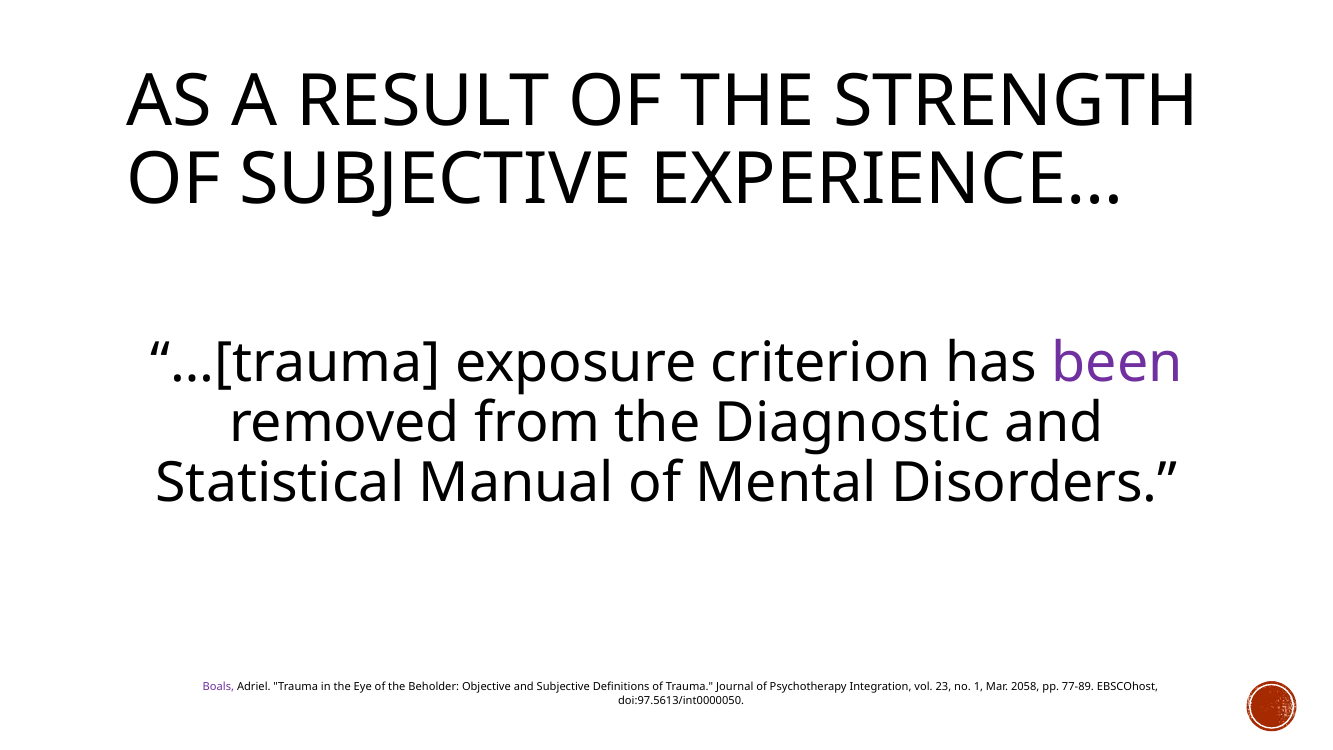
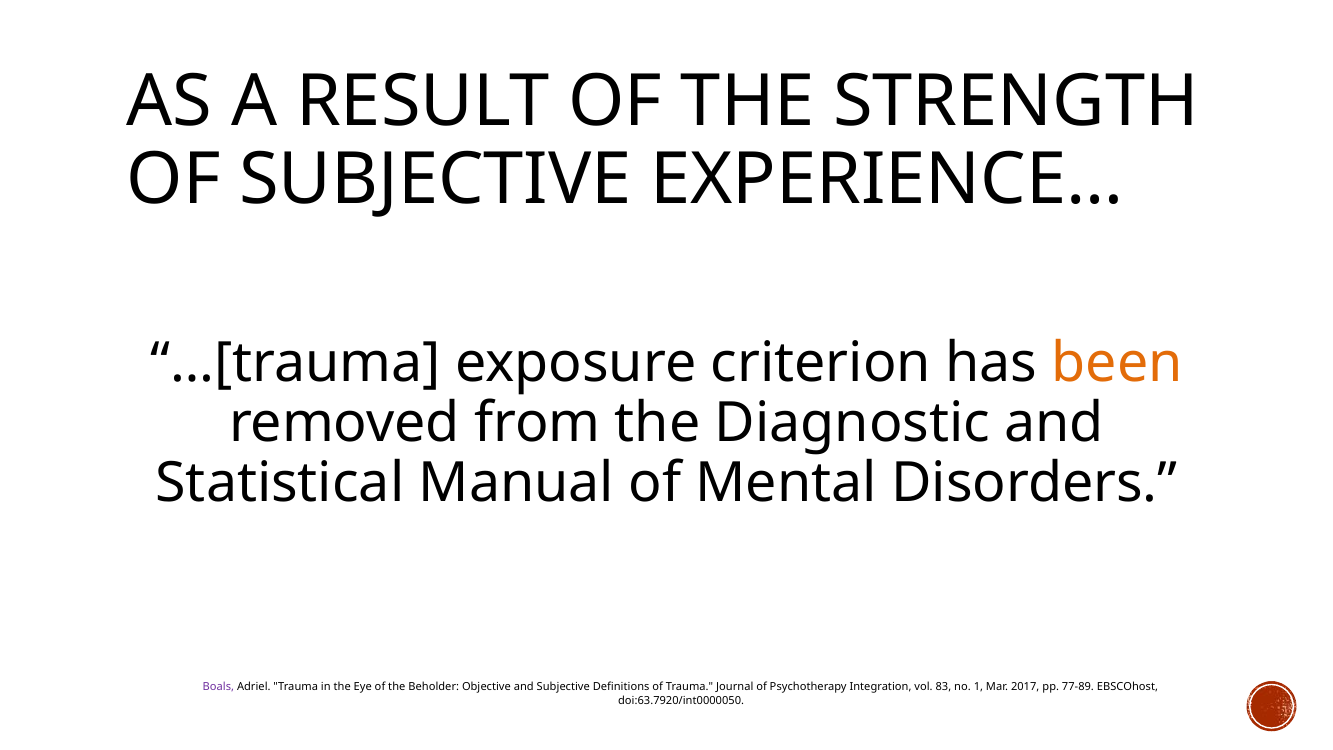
been colour: purple -> orange (1117, 363)
23: 23 -> 83 (943, 687)
2058: 2058 -> 2017 (1025, 687)
doi:97.5613/int0000050: doi:97.5613/int0000050 -> doi:63.7920/int0000050 (681, 700)
